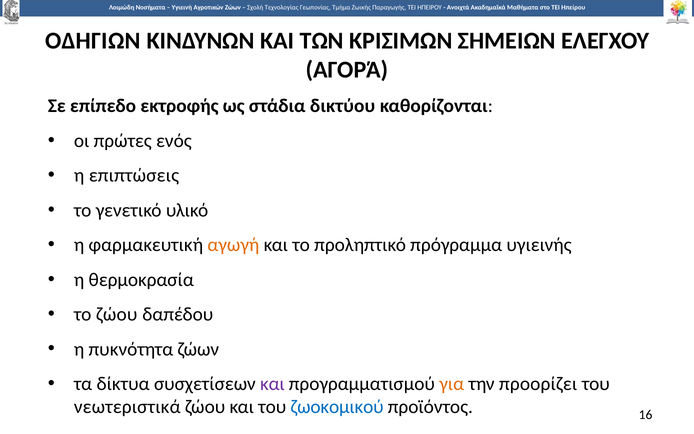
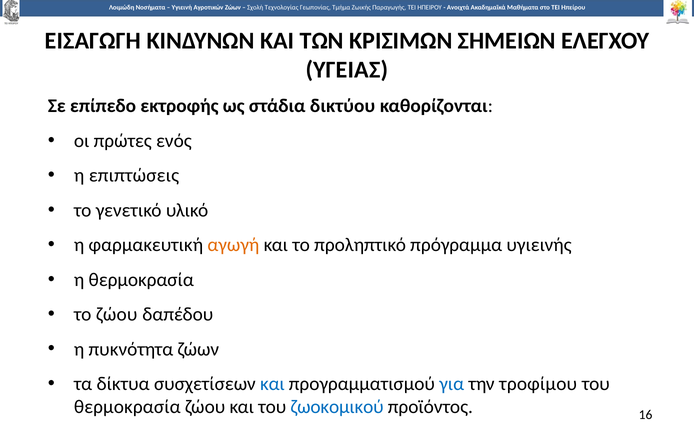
ΟΔΗΓΙΩΝ: ΟΔΗΓΙΩΝ -> ΕΙΣΑΓΩΓΗ (93, 41)
ΑΓΟΡΆ: ΑΓΟΡΆ -> ΥΓΕΙΑΣ (347, 70)
και colour: purple -> blue (272, 384)
για colour: orange -> blue (452, 384)
προορίζει: προορίζει -> τροφίμου (538, 384)
νεωτεριστικά: νεωτεριστικά -> θερμοκρασία (127, 407)
